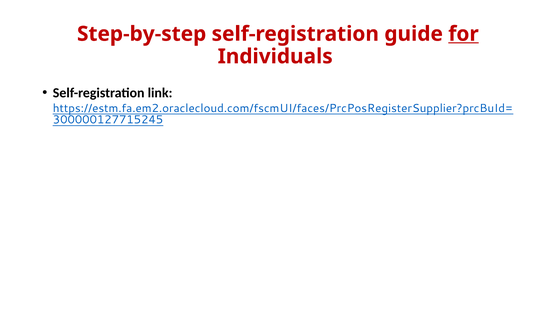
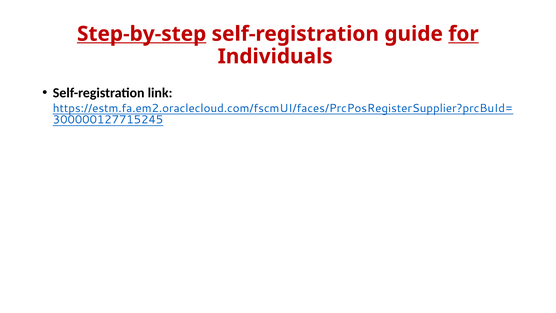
Step-by-step underline: none -> present (142, 34)
